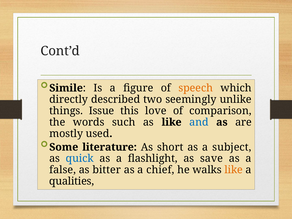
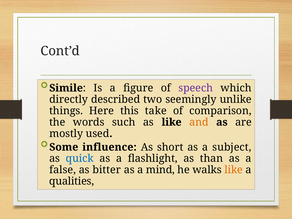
speech colour: orange -> purple (196, 88)
Issue: Issue -> Here (102, 111)
love: love -> take (156, 111)
and colour: blue -> orange (199, 122)
literature: literature -> influence (109, 147)
save: save -> than (212, 159)
chief: chief -> mind (160, 170)
